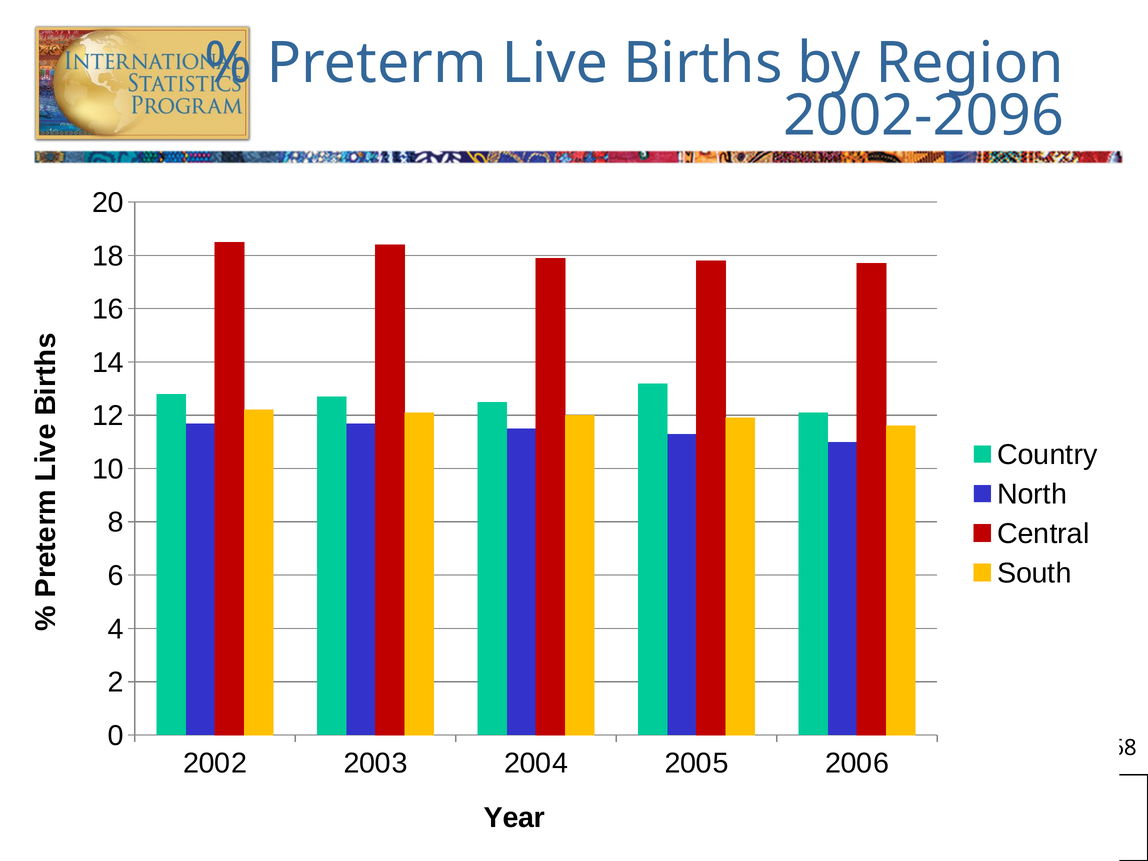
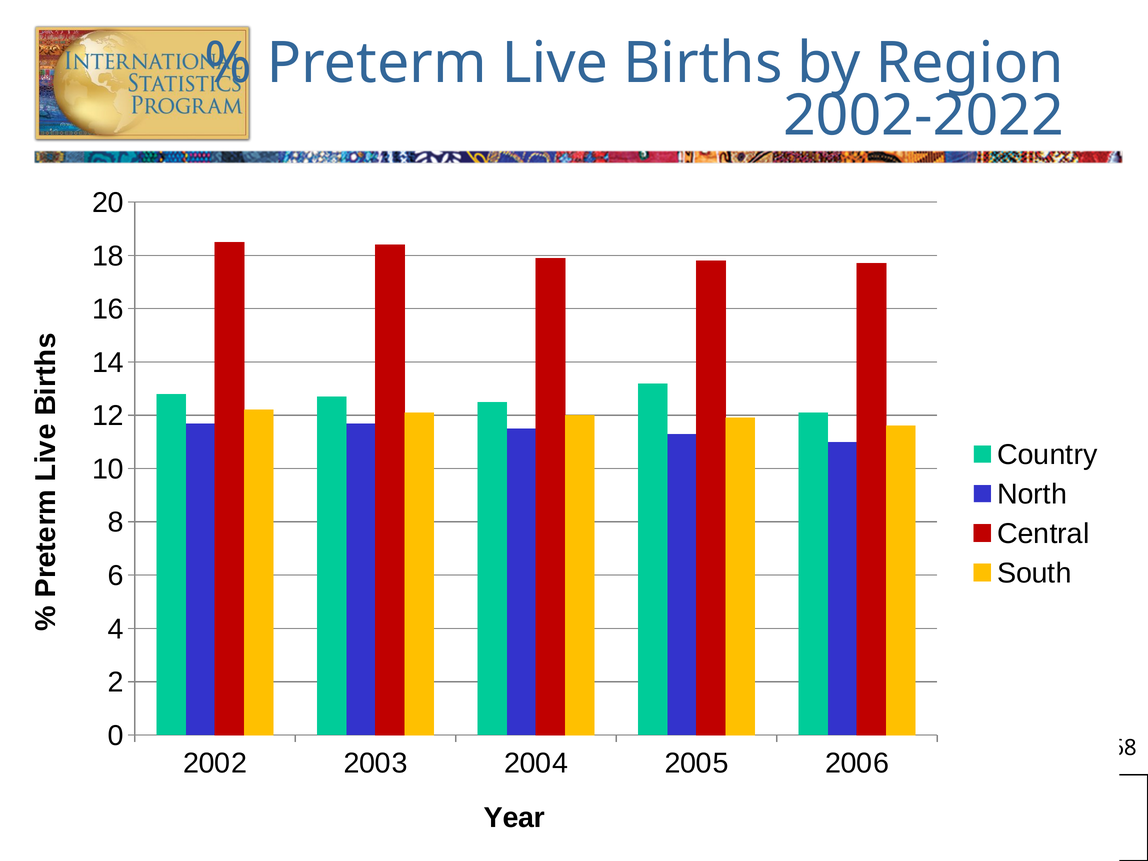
2002-2096: 2002-2096 -> 2002-2022 (924, 116)
